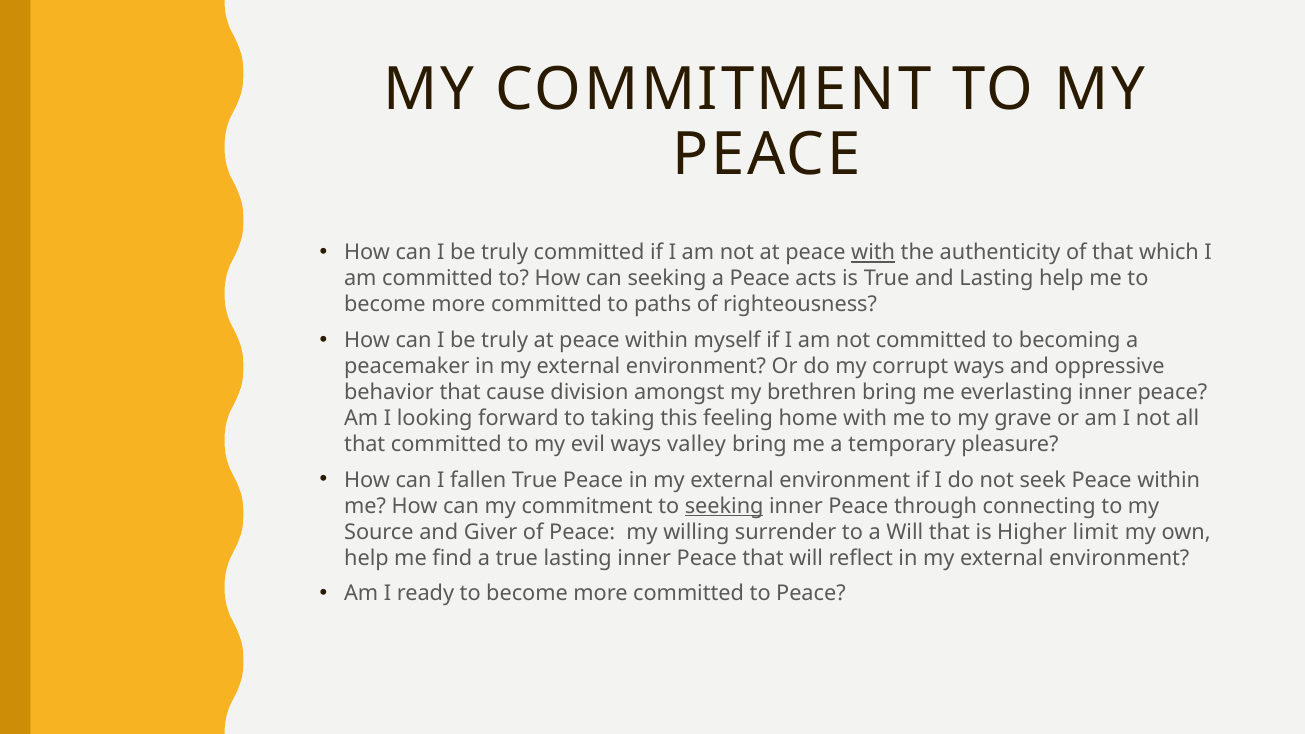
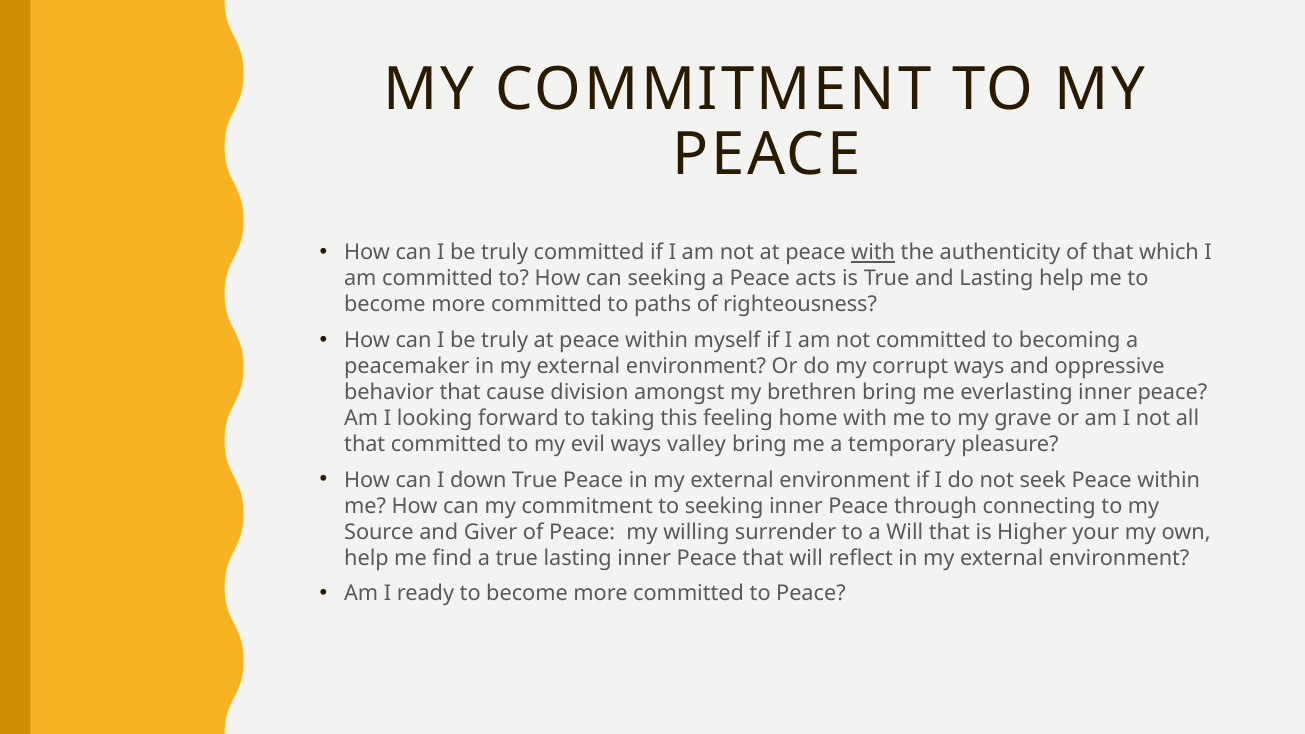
fallen: fallen -> down (478, 480)
seeking underline: present -> none (724, 506)
limit: limit -> your (1096, 532)
